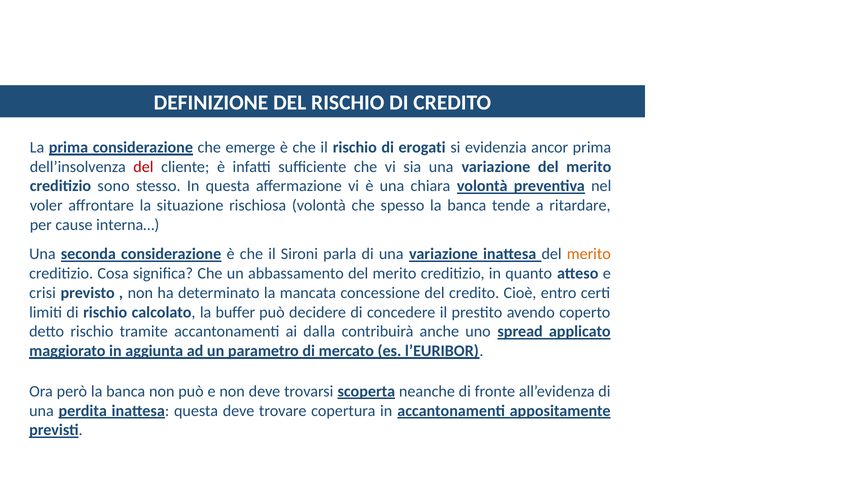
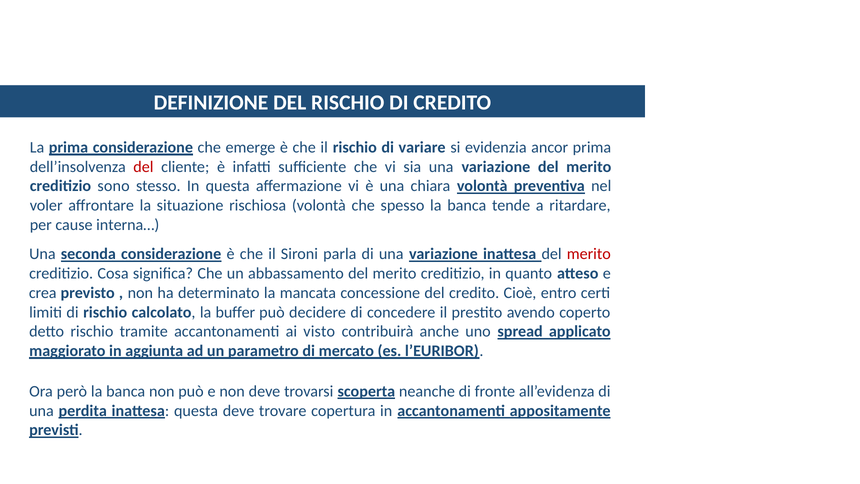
erogati: erogati -> variare (422, 147)
merito colour: orange -> red (589, 254)
crisi: crisi -> crea (43, 293)
dalla: dalla -> visto (319, 331)
